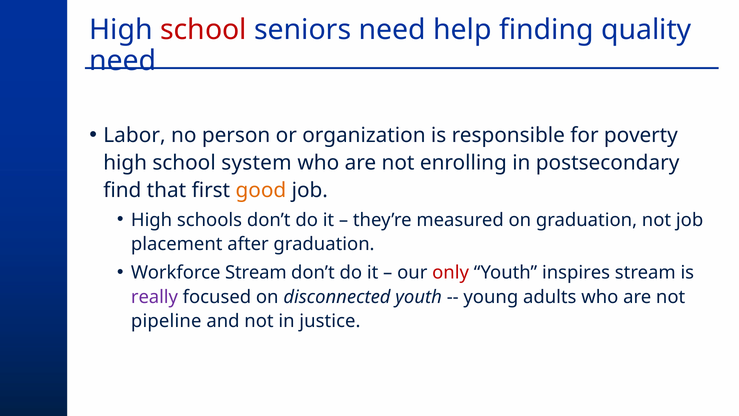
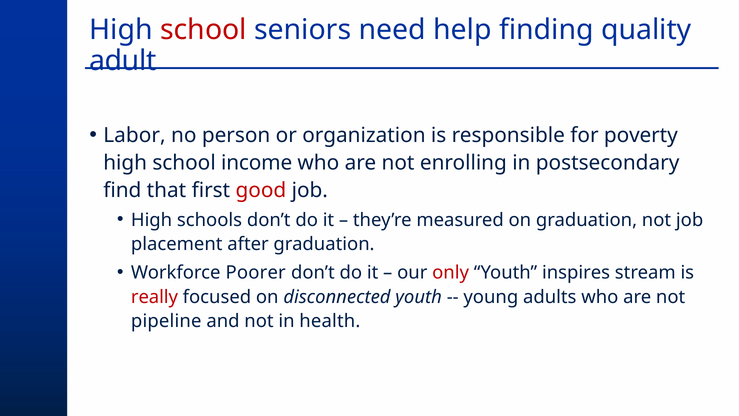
need: need -> adult (123, 61)
system: system -> income (257, 163)
good colour: orange -> red (261, 190)
Workforce Stream: Stream -> Poorer (256, 272)
really colour: purple -> red (154, 297)
justice: justice -> health (330, 321)
